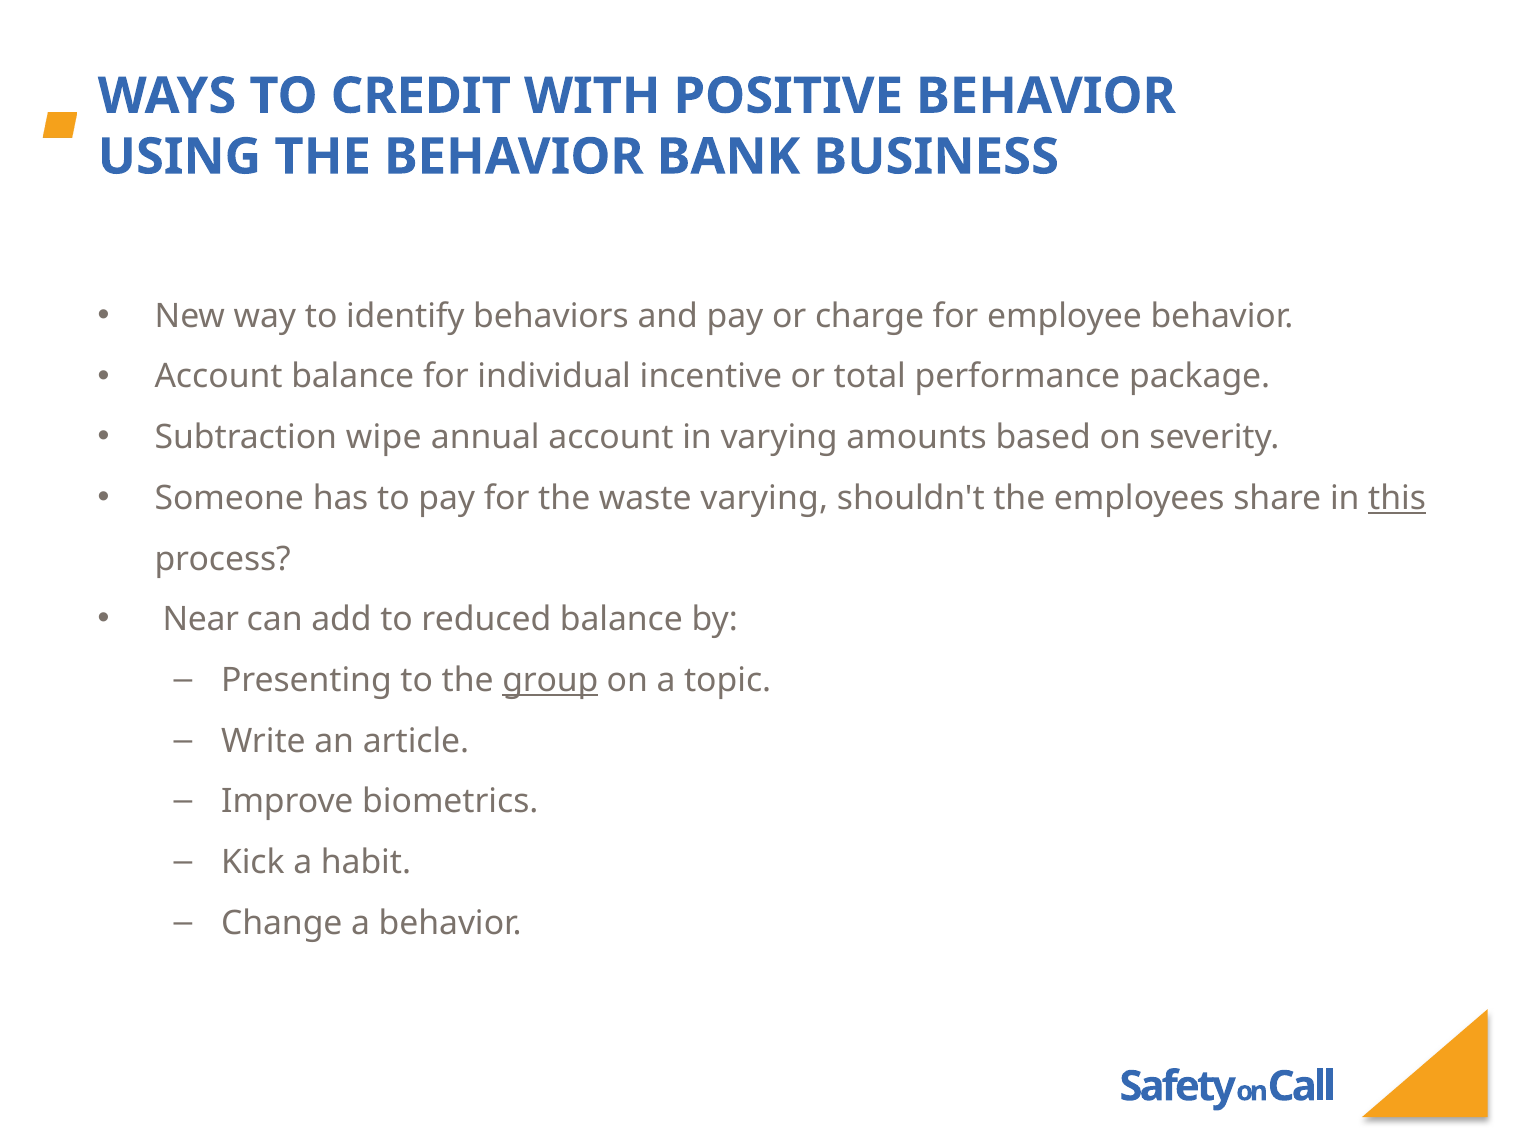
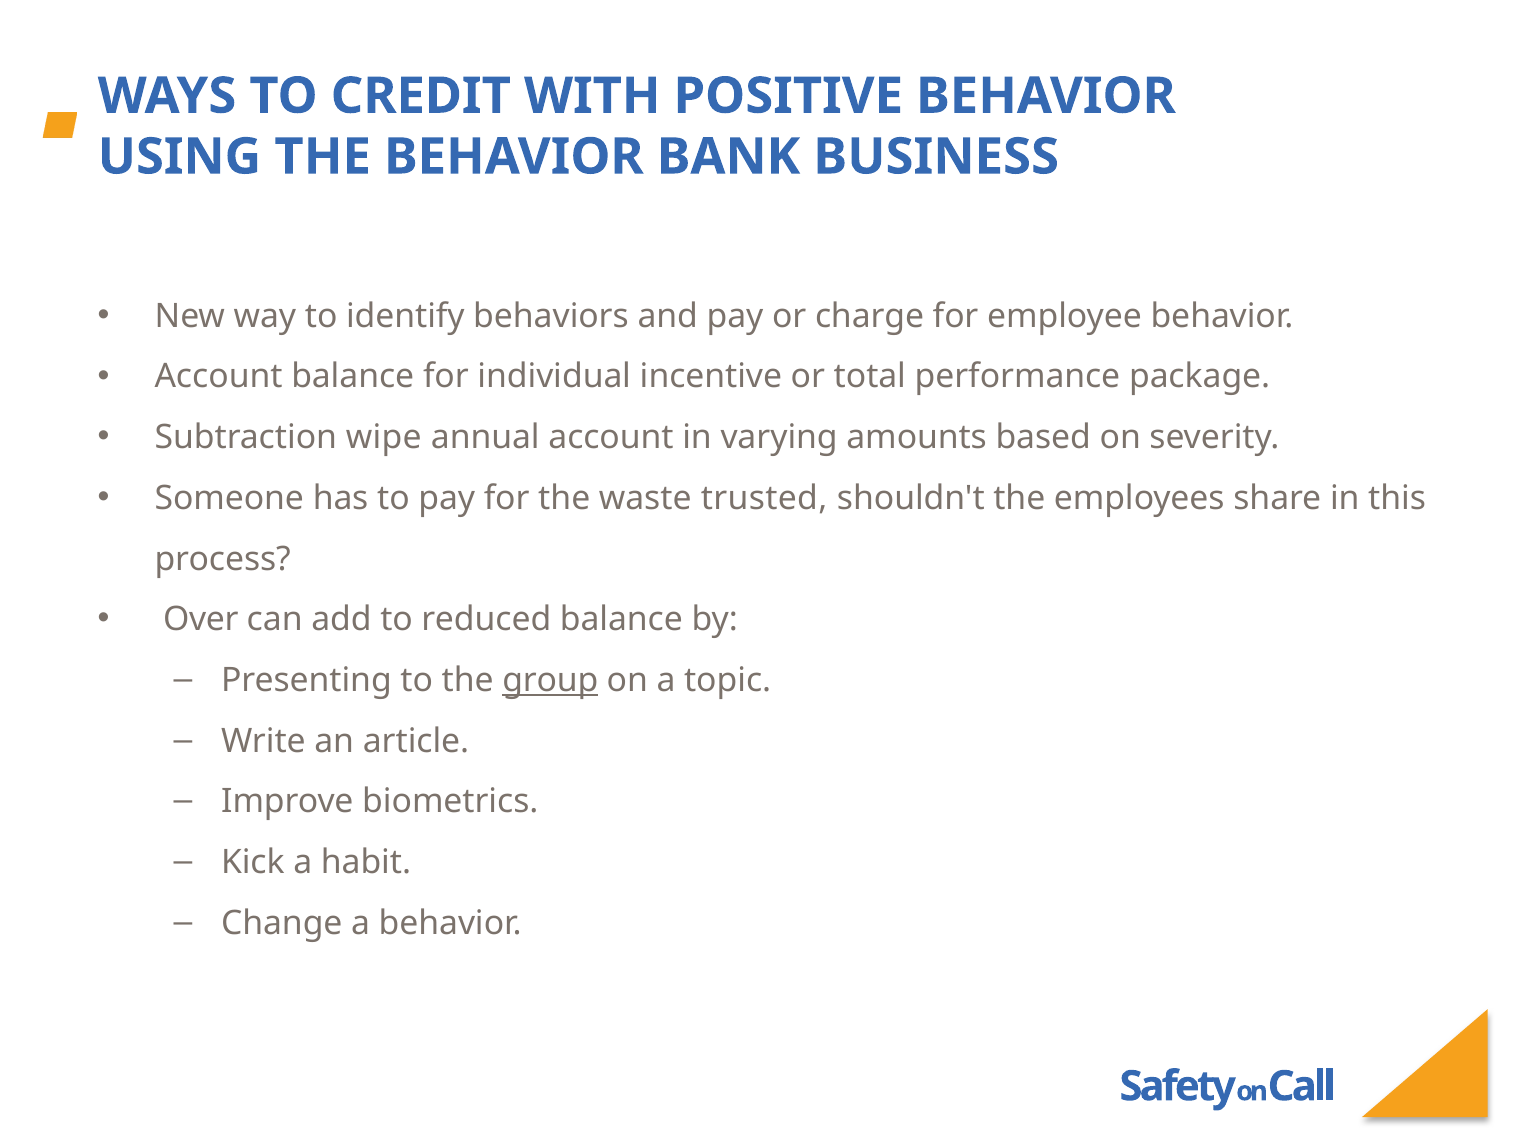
waste varying: varying -> trusted (764, 498)
this underline: present -> none (1397, 498)
Near: Near -> Over (201, 620)
